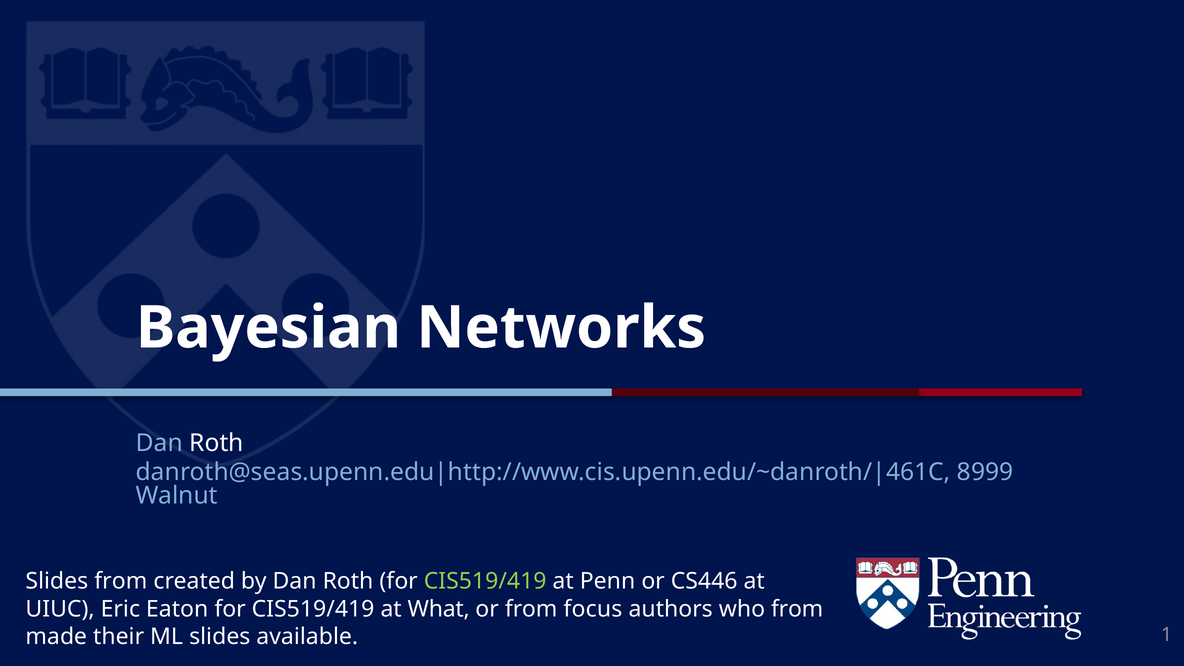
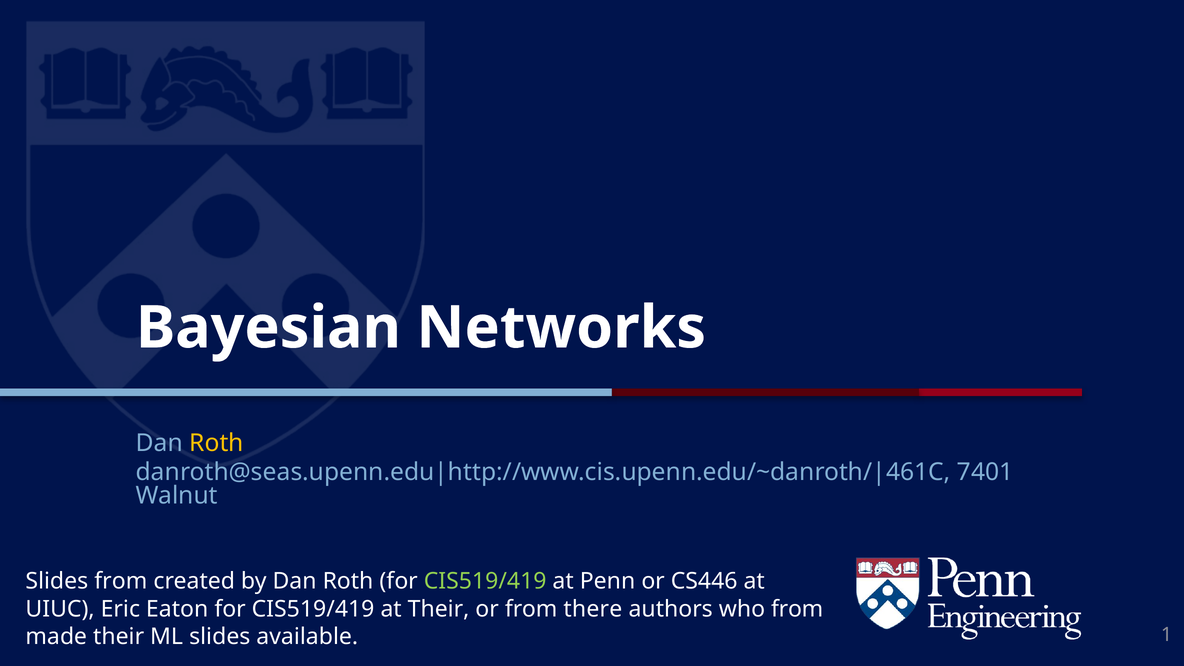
Roth colour: white -> yellow (217, 443)
8999: 8999 -> 7401 (985, 472)
at What: What -> Their (439, 609)
focus: focus -> there (593, 609)
